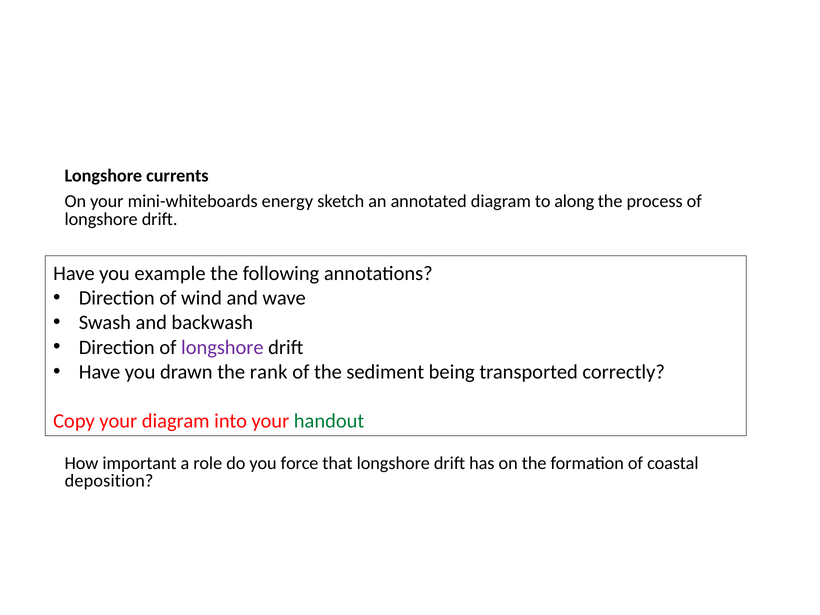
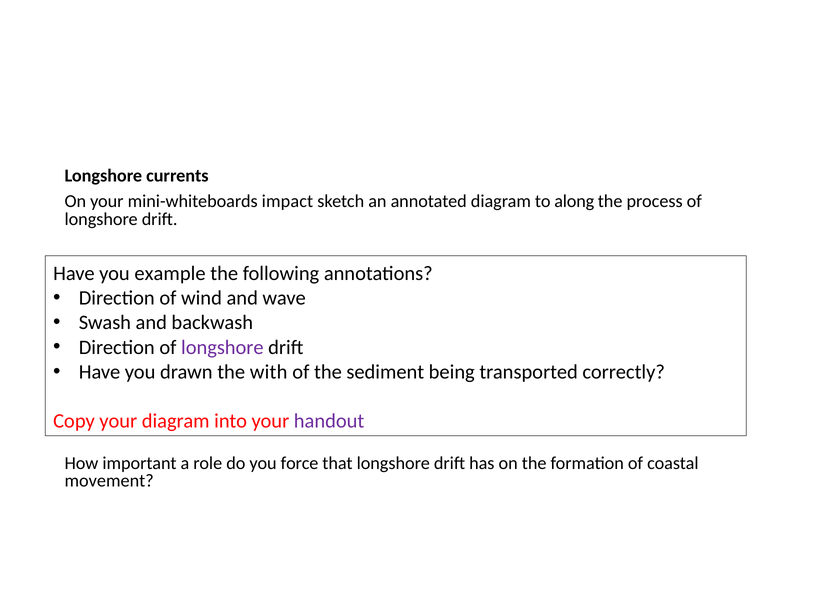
energy: energy -> impact (287, 201)
rank: rank -> with (269, 372)
handout colour: green -> purple (329, 421)
deposition: deposition -> movement (109, 481)
